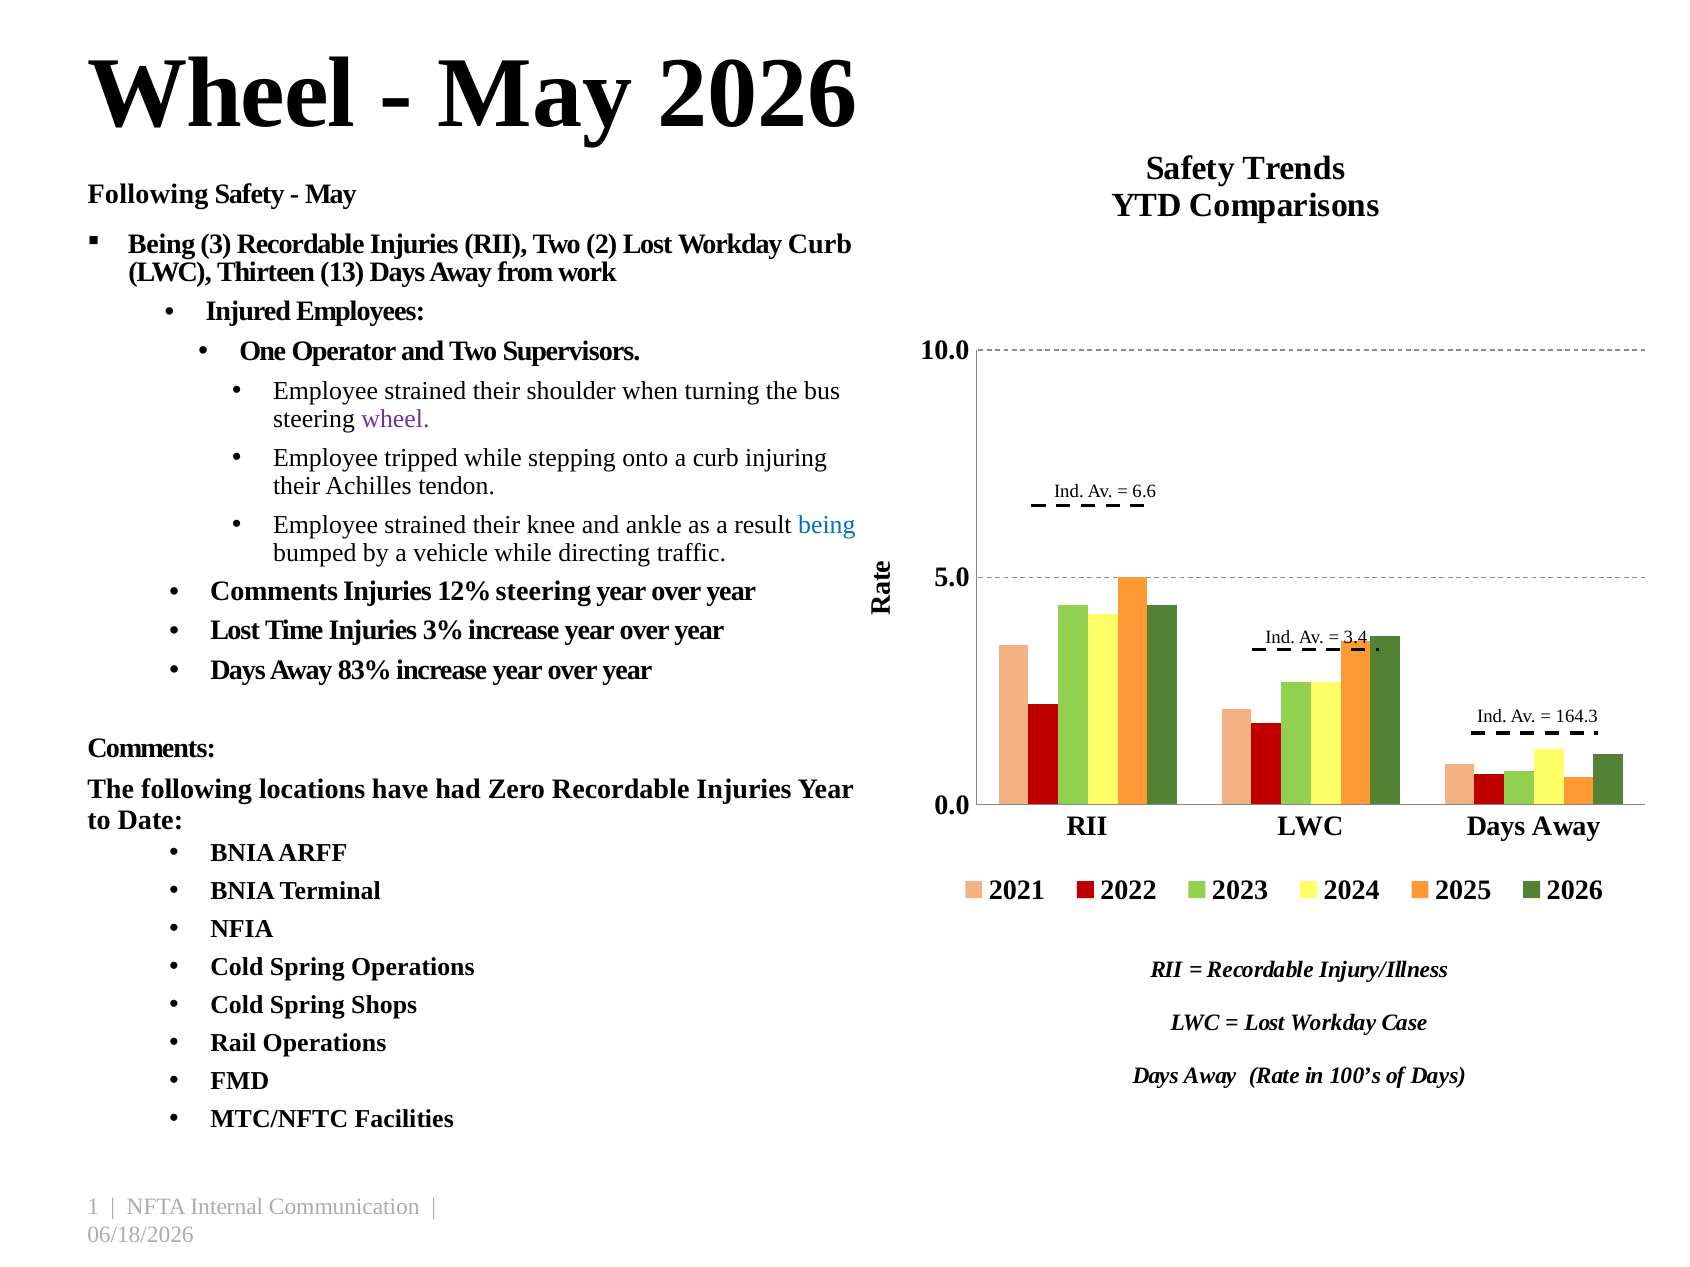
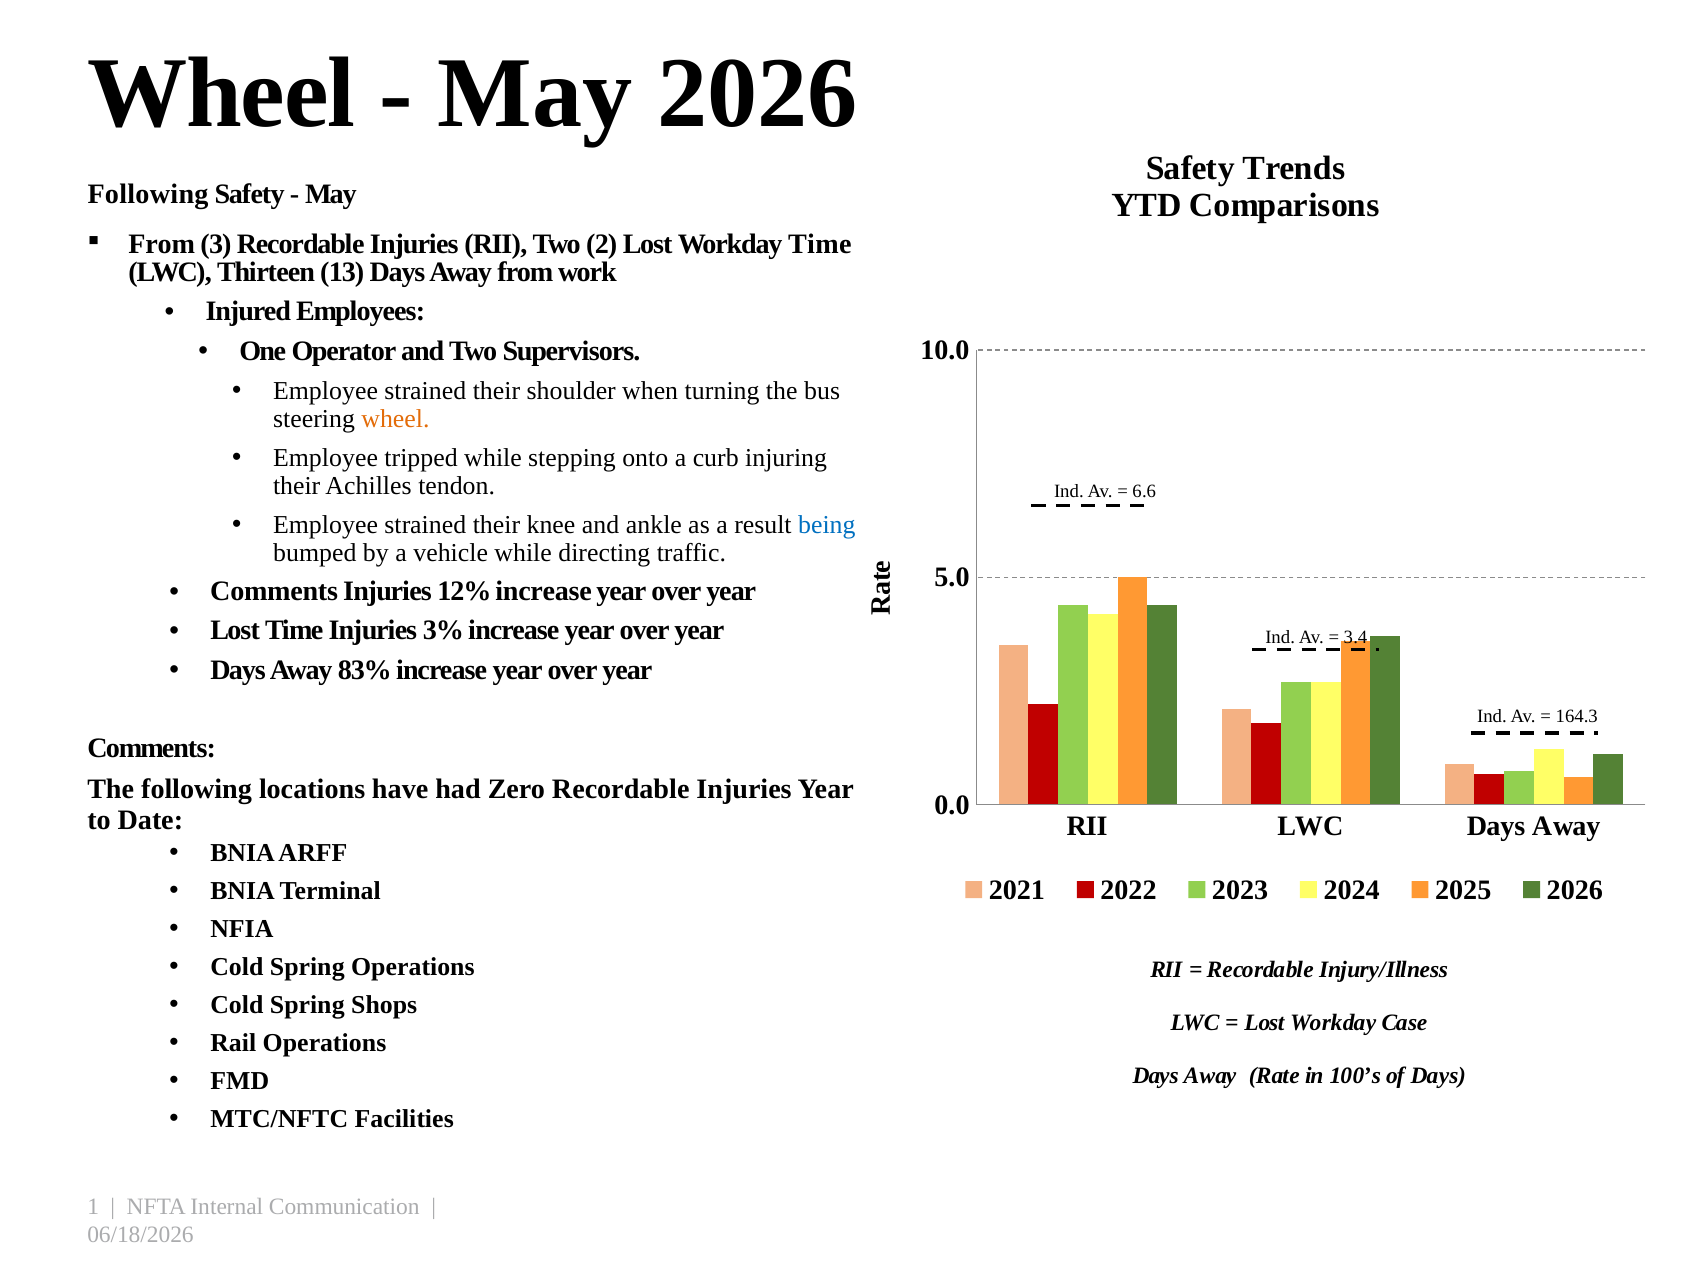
Being: Being -> From (162, 245)
Workday Curb: Curb -> Time (820, 245)
wheel colour: purple -> orange (395, 419)
12% steering: steering -> increase (544, 592)
